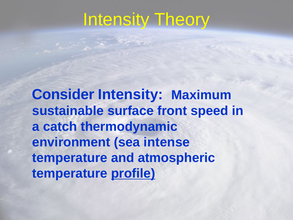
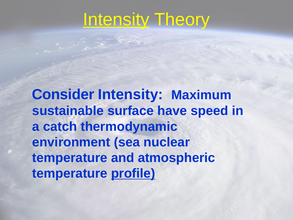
Intensity underline: none -> present (116, 20)
front: front -> have (172, 111)
intense: intense -> nuclear (167, 142)
